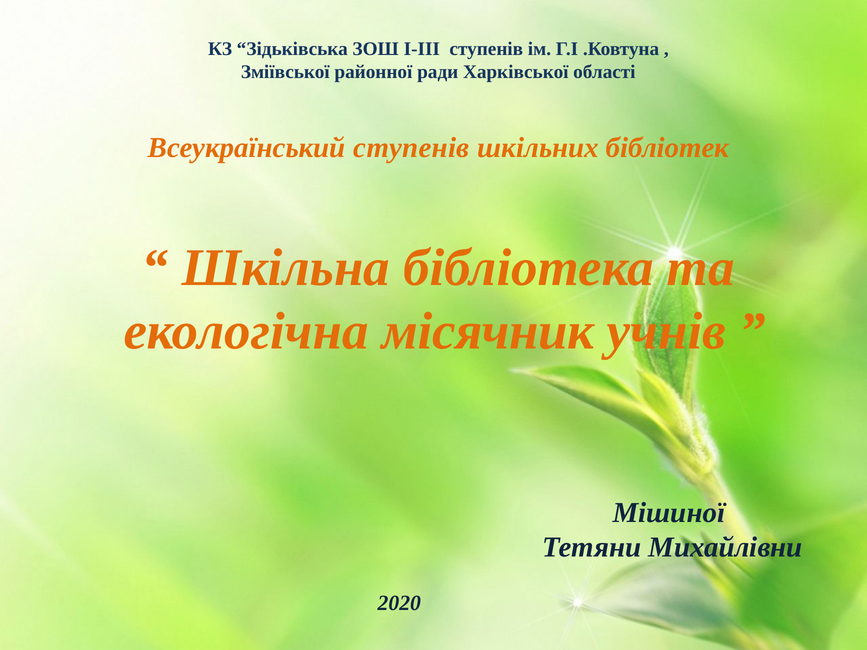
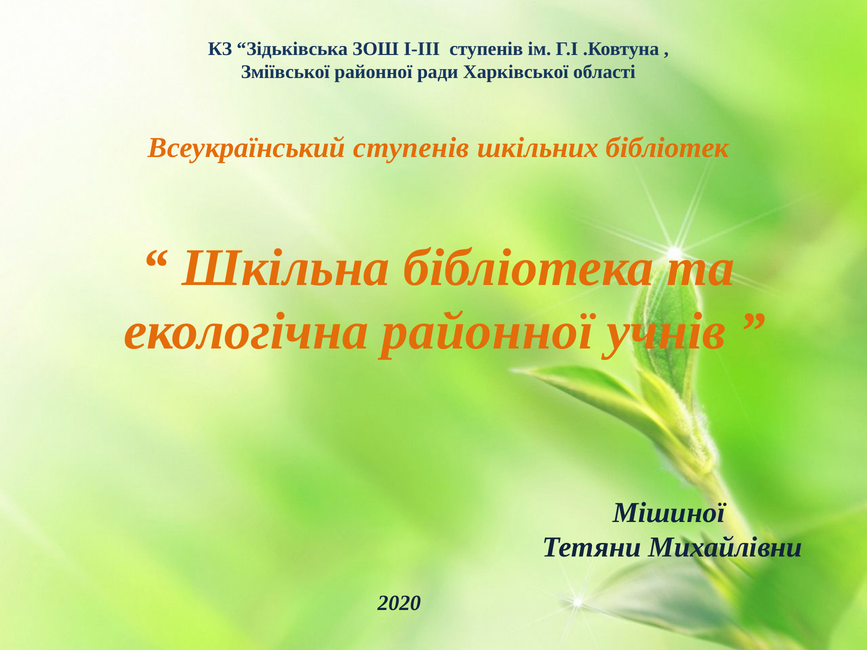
екологічна місячник: місячник -> районної (488, 331)
